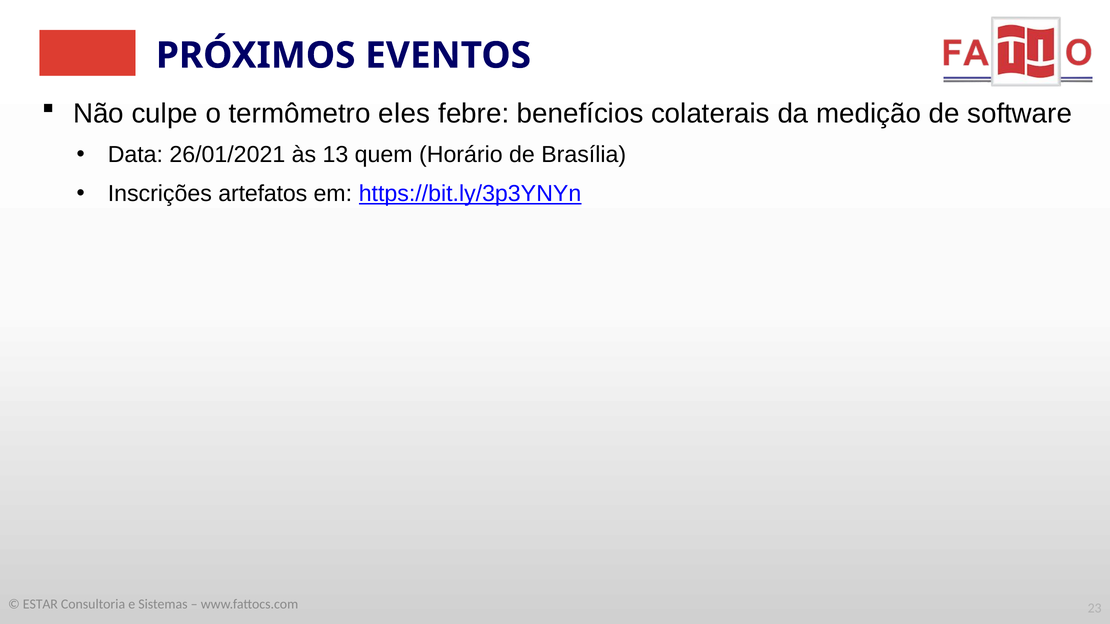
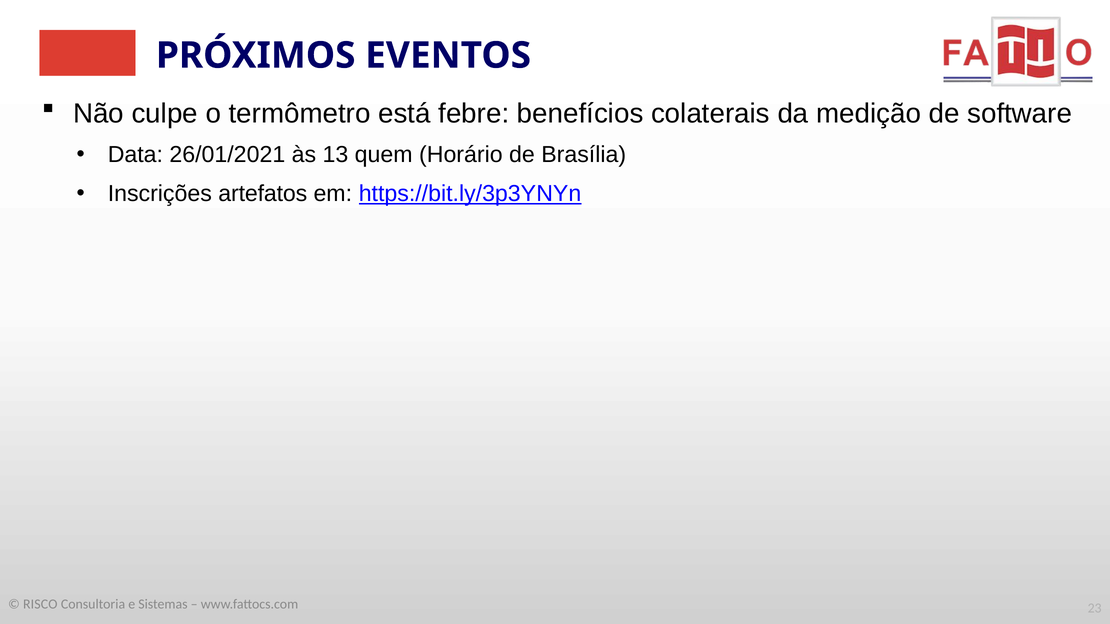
eles: eles -> está (404, 113)
ESTAR: ESTAR -> RISCO (40, 604)
